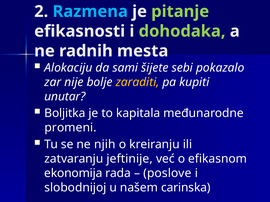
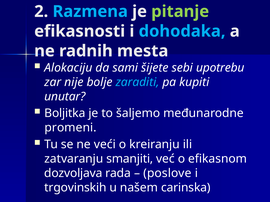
dohodaka colour: light green -> light blue (182, 31)
pokazalo: pokazalo -> upotrebu (220, 68)
zaraditi colour: yellow -> light blue (137, 82)
kapitala: kapitala -> šaljemo (138, 114)
njih: njih -> veći (105, 145)
jeftinije: jeftinije -> smanjiti (130, 159)
ekonomija: ekonomija -> dozvoljava (73, 174)
slobodnijoj: slobodnijoj -> trgovinskih (75, 188)
